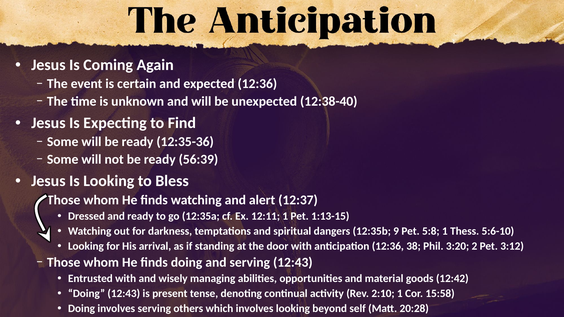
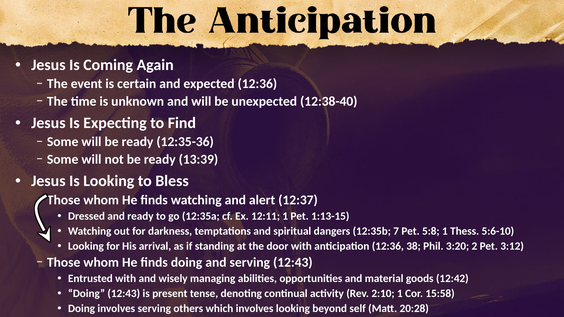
56:39: 56:39 -> 13:39 (198, 159)
9: 9 -> 7 (396, 231)
